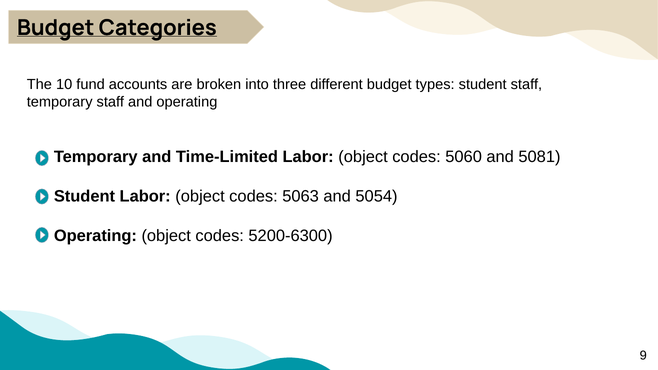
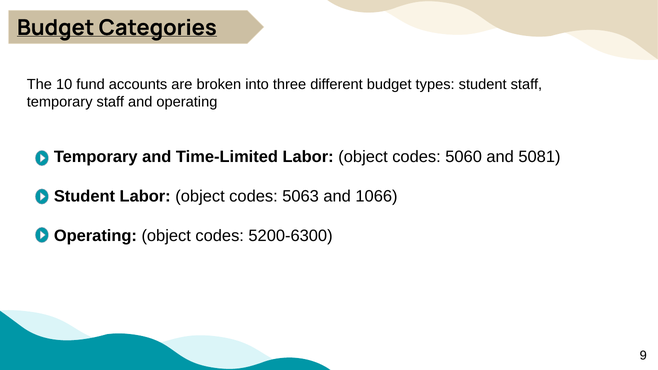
5054: 5054 -> 1066 (376, 196)
